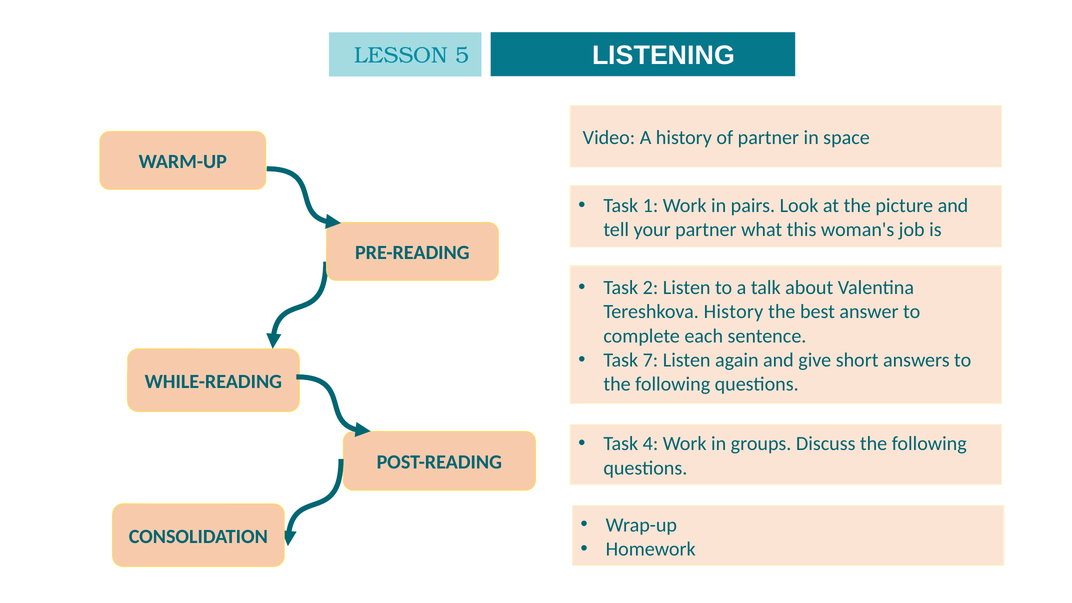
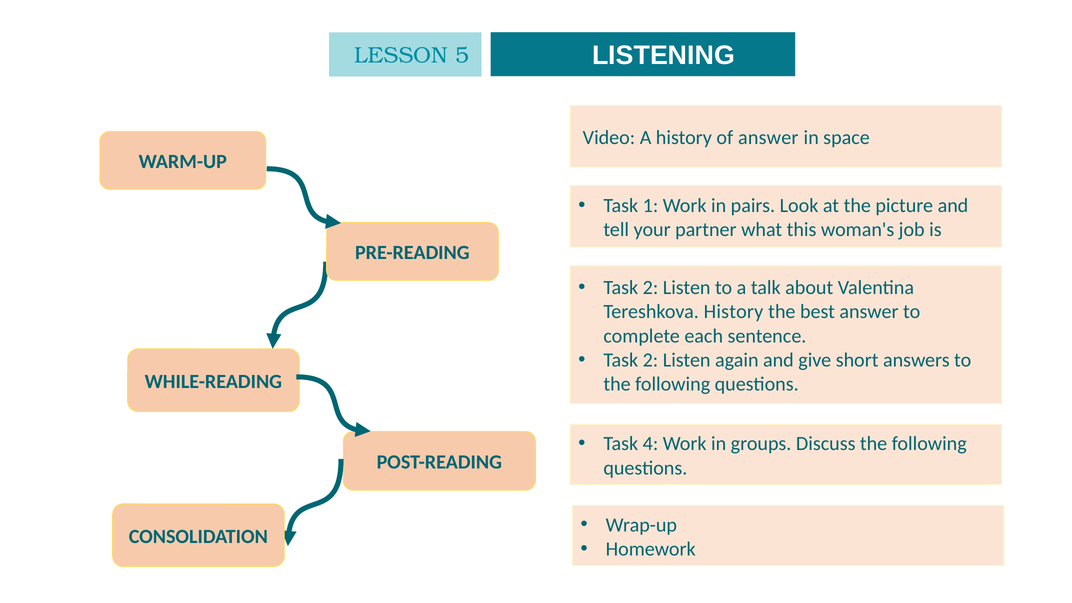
of partner: partner -> answer (768, 138)
7: 7 -> 2 (650, 360)
